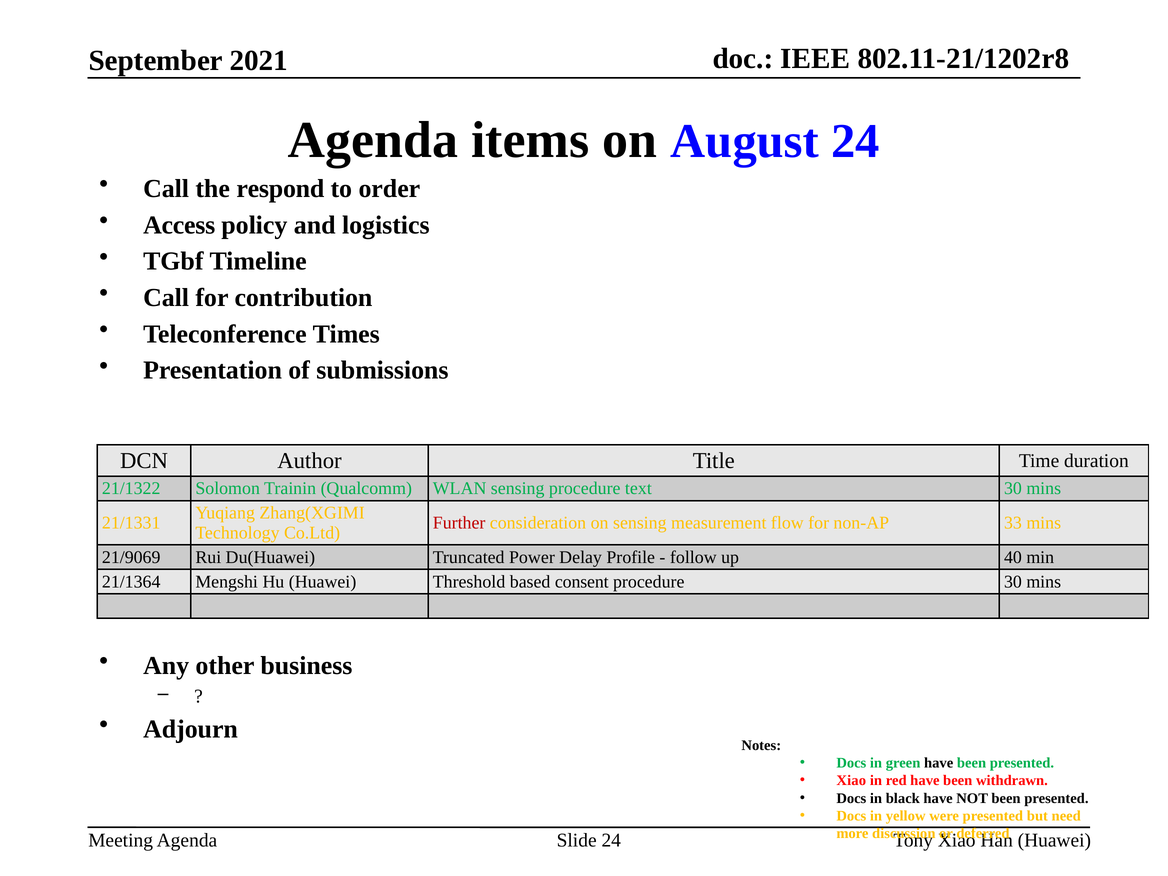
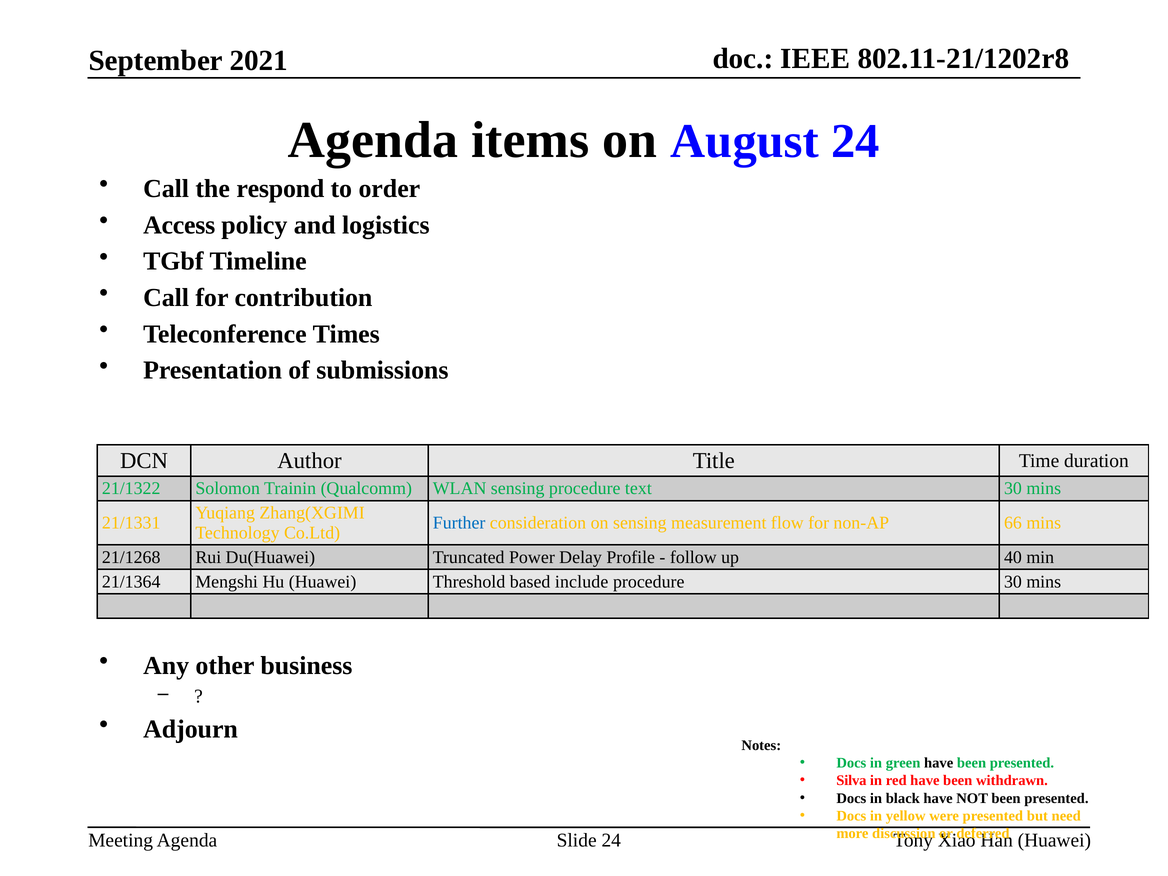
Further colour: red -> blue (459, 523)
33: 33 -> 66 (1013, 523)
21/9069: 21/9069 -> 21/1268 (131, 557)
consent: consent -> include (582, 582)
Xiao: Xiao -> Silva (851, 781)
